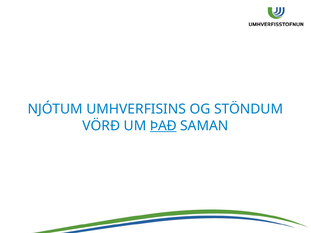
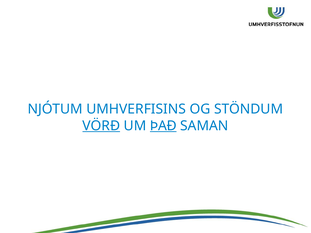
VÖRÐ underline: none -> present (101, 126)
